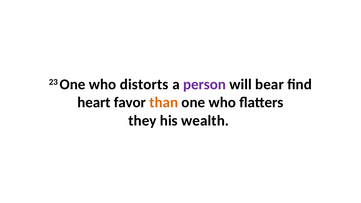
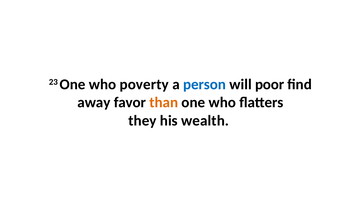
distorts: distorts -> poverty (144, 85)
person colour: purple -> blue (205, 85)
bear: bear -> poor (270, 85)
heart: heart -> away (94, 103)
